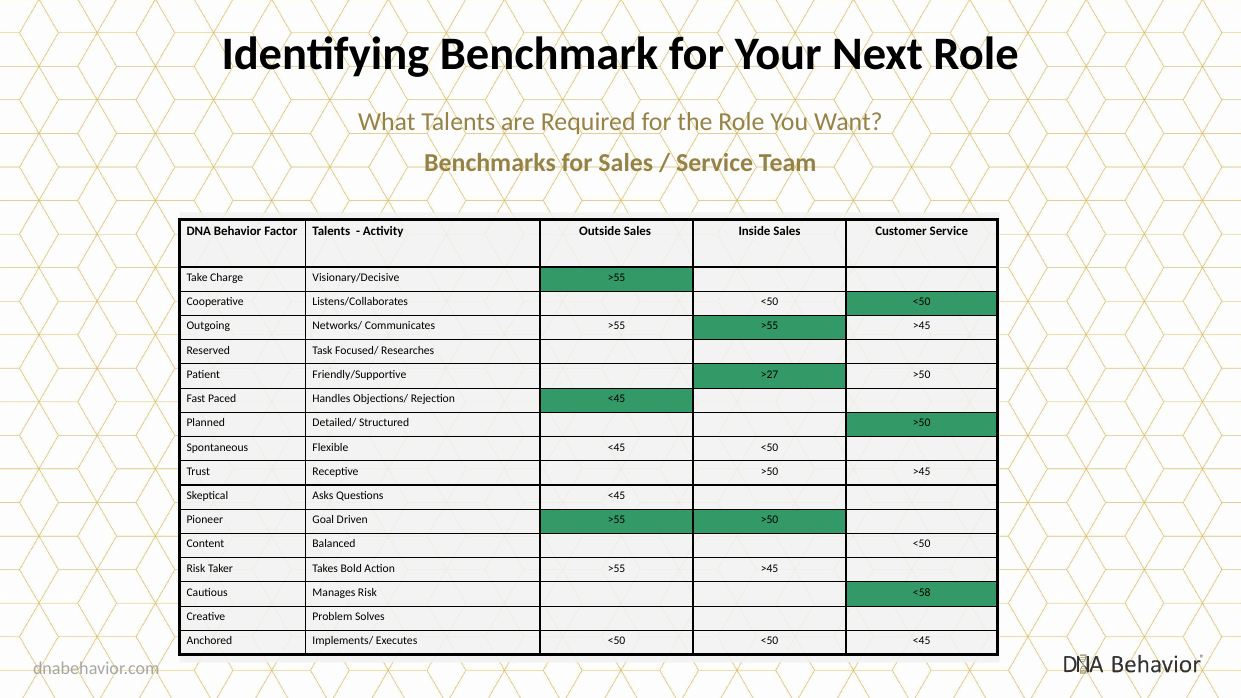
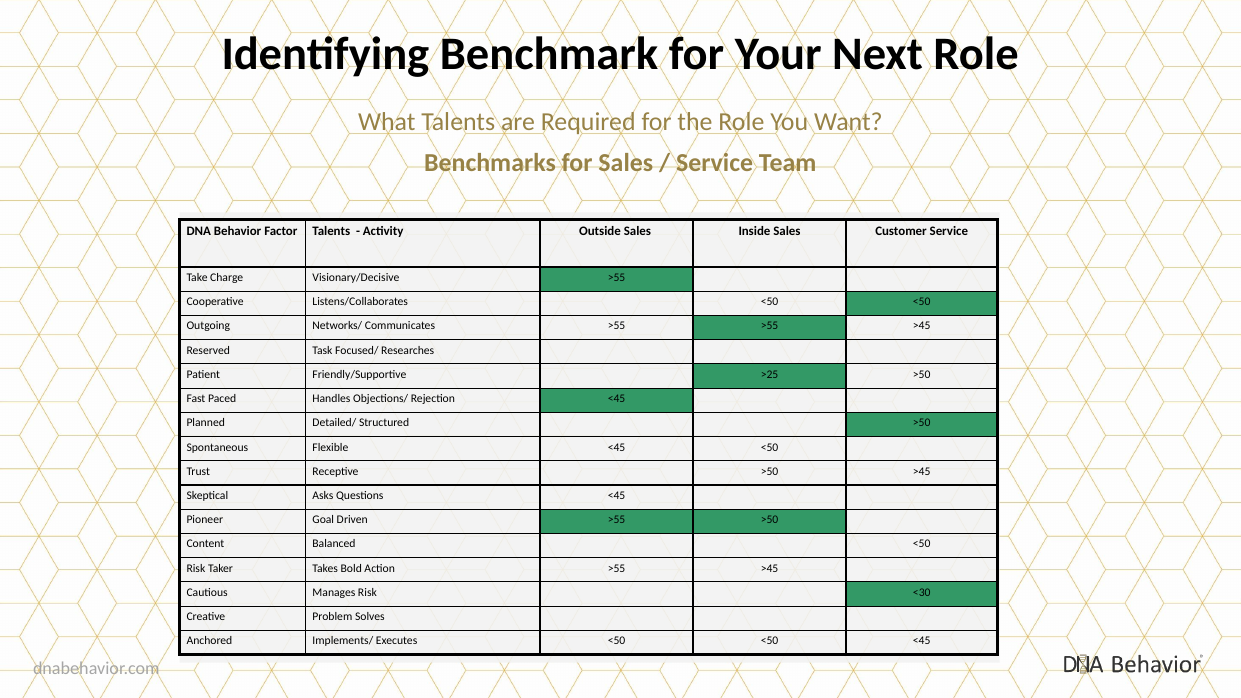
>27: >27 -> >25 (770, 375)
<58: <58 -> <30 (922, 593)
